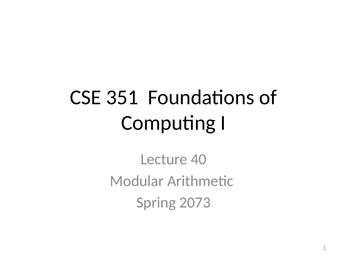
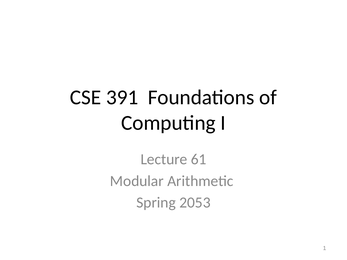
351: 351 -> 391 (122, 97)
40: 40 -> 61 (199, 160)
2073: 2073 -> 2053 (195, 203)
